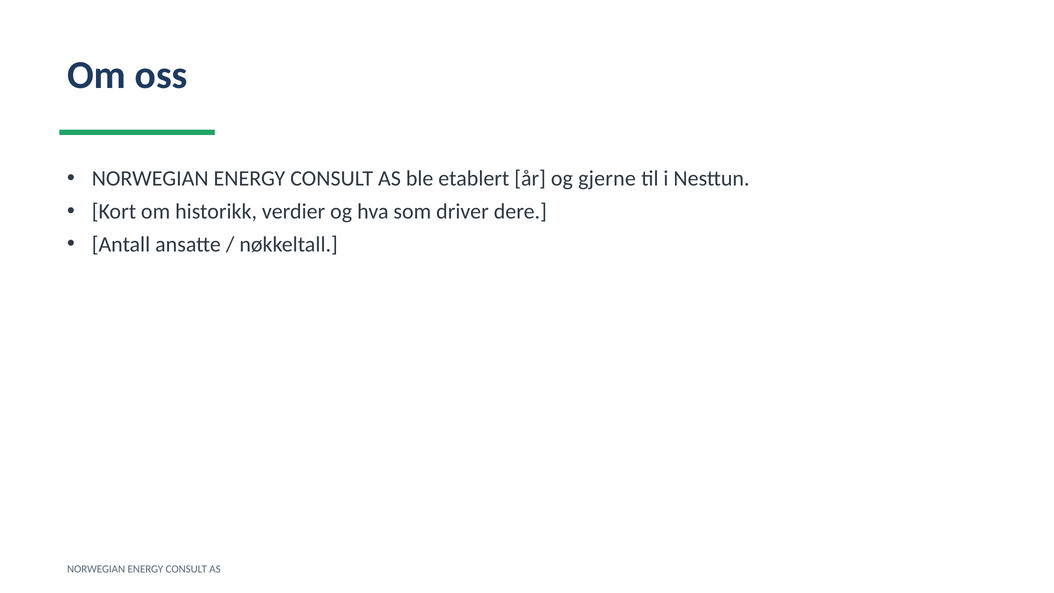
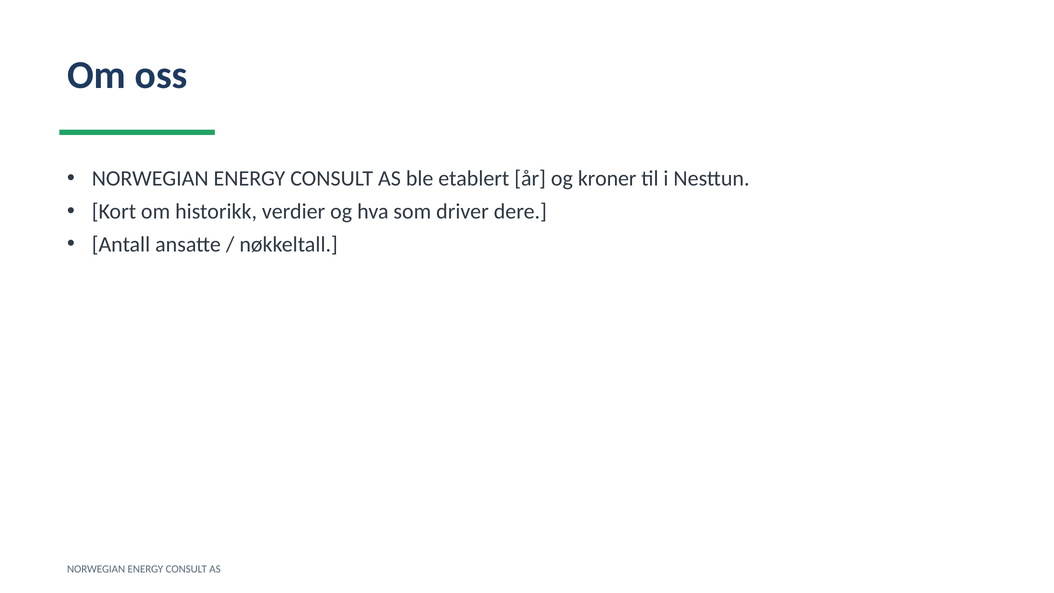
gjerne: gjerne -> kroner (607, 179)
